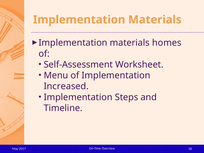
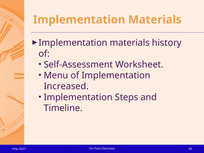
homes: homes -> history (167, 43)
